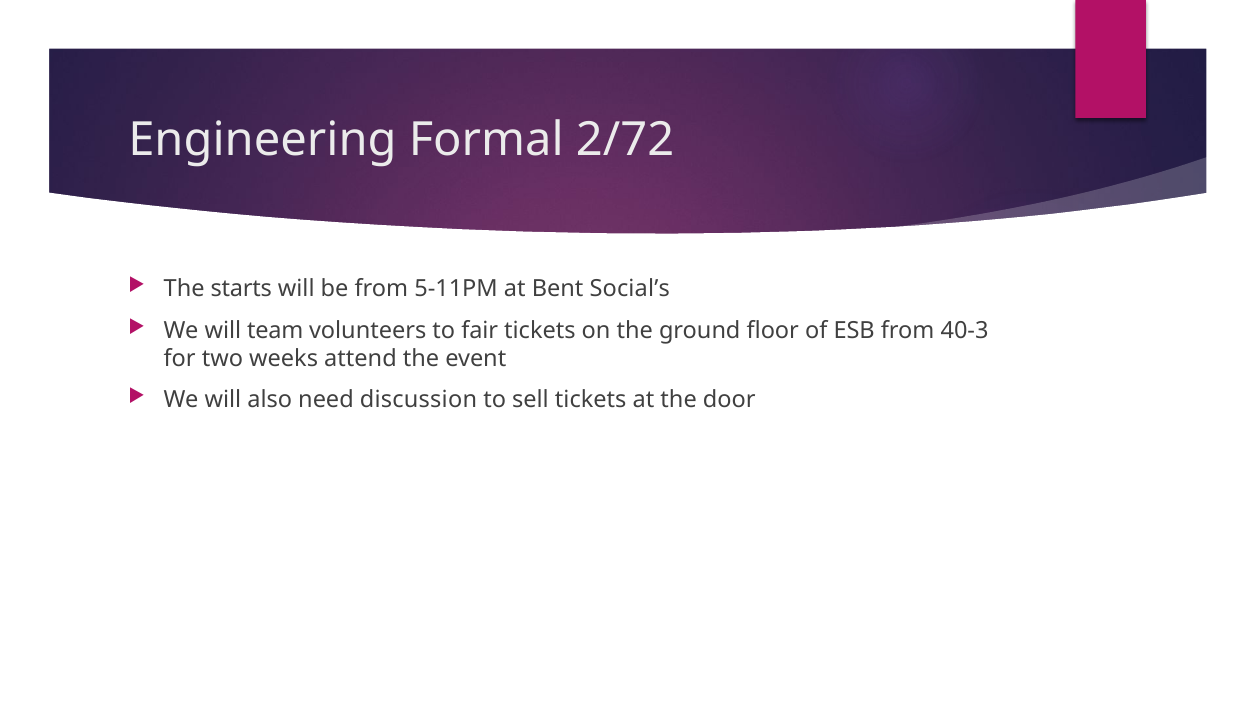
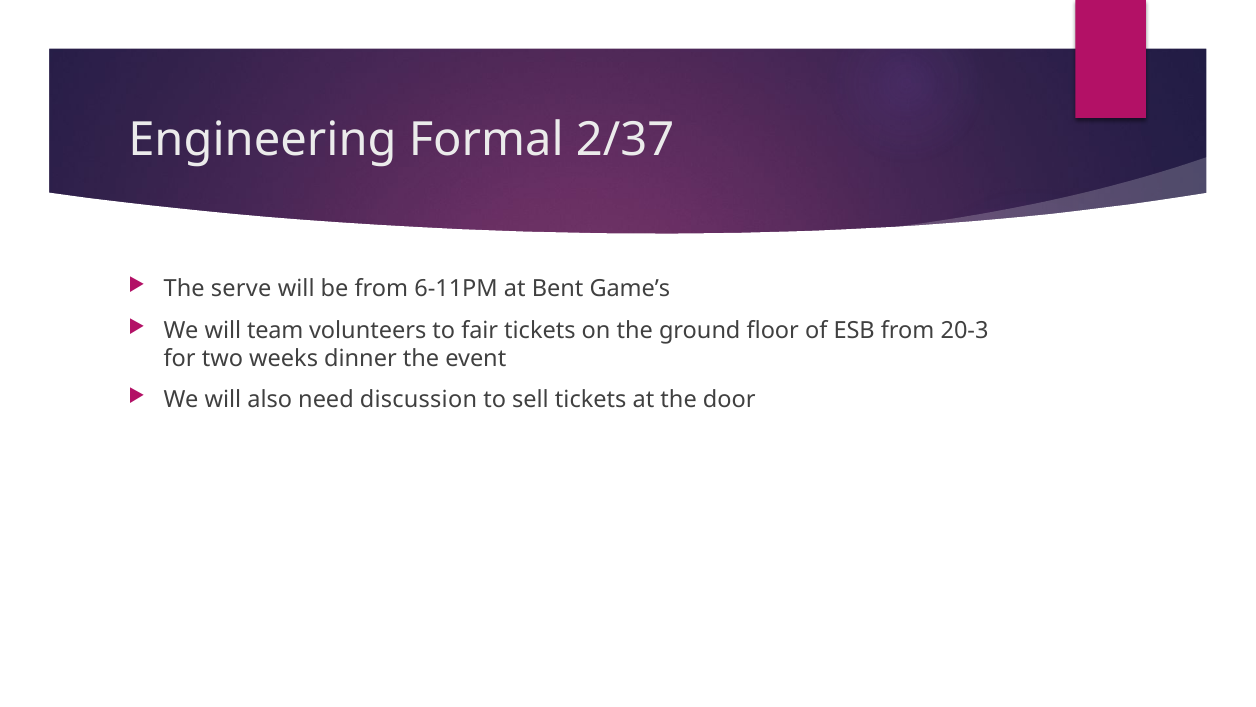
2/72: 2/72 -> 2/37 (625, 140)
starts: starts -> serve (241, 289)
5-11PM: 5-11PM -> 6-11PM (456, 289)
Social’s: Social’s -> Game’s (630, 289)
40-3: 40-3 -> 20-3 (965, 330)
attend: attend -> dinner (360, 358)
